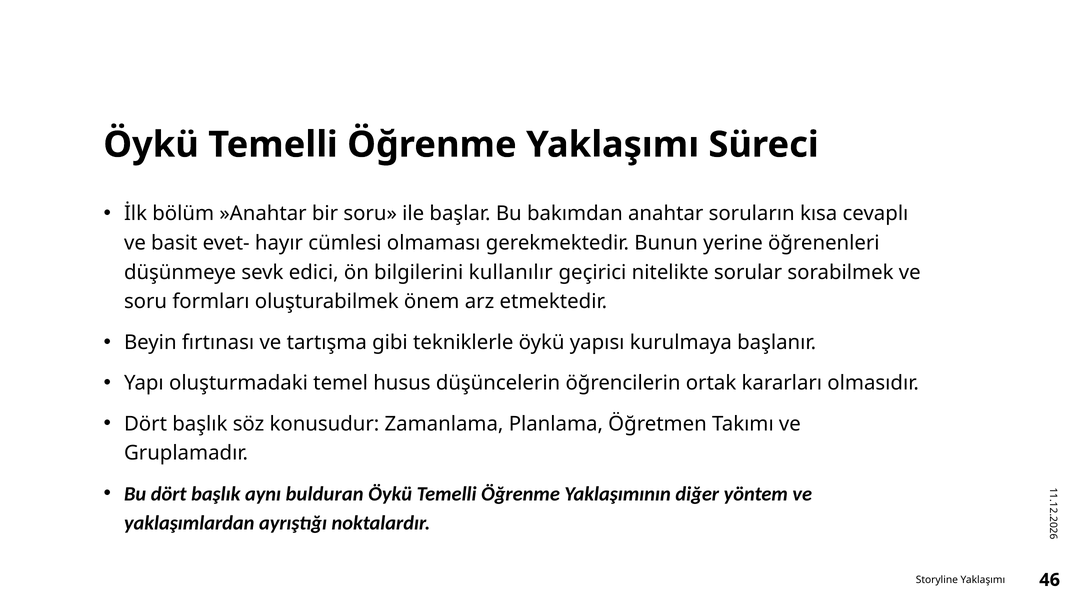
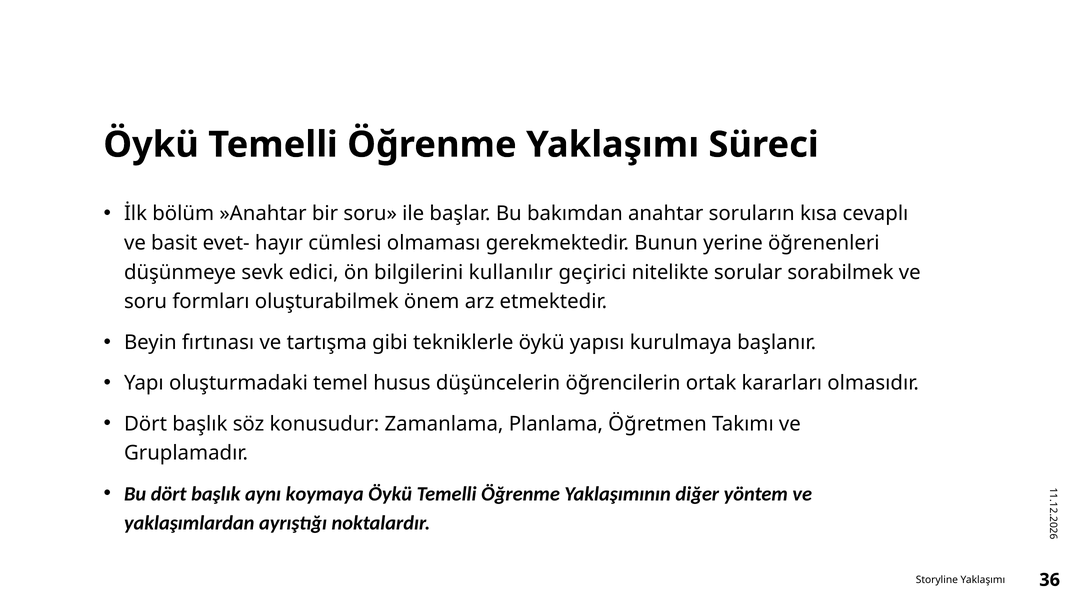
bulduran: bulduran -> koymaya (325, 494)
46: 46 -> 36 (1050, 580)
